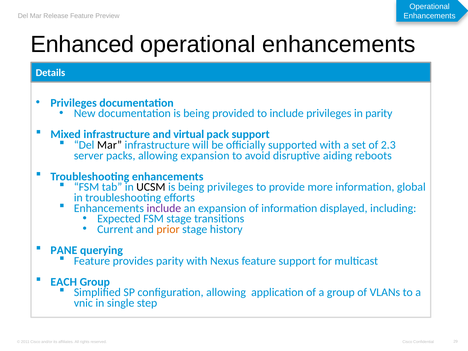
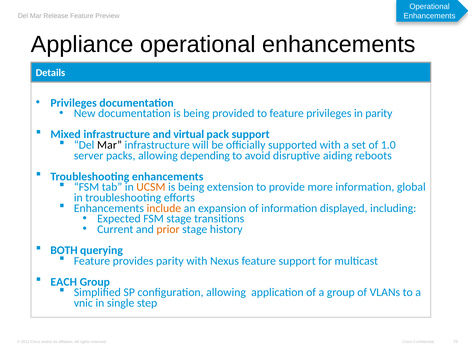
Enhanced: Enhanced -> Appliance (82, 45)
to include: include -> feature (287, 113)
2.3: 2.3 -> 1.0 (388, 145)
allowing expansion: expansion -> depending (205, 156)
UCSM colour: black -> orange (151, 187)
being privileges: privileges -> extension (230, 187)
include colour: purple -> orange (164, 208)
PANE: PANE -> BOTH (64, 250)
